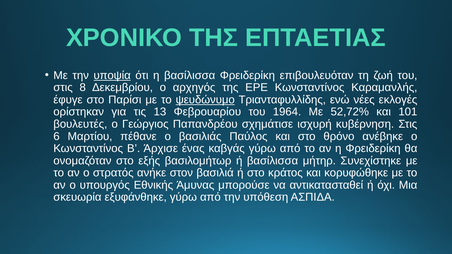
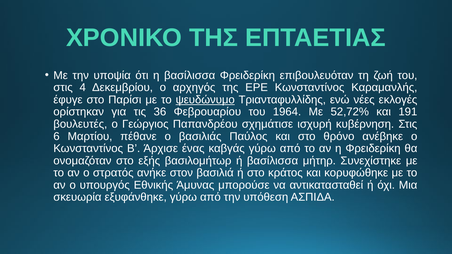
υποψία underline: present -> none (112, 75)
8: 8 -> 4 (83, 88)
13: 13 -> 36 (160, 112)
101: 101 -> 191 (408, 112)
